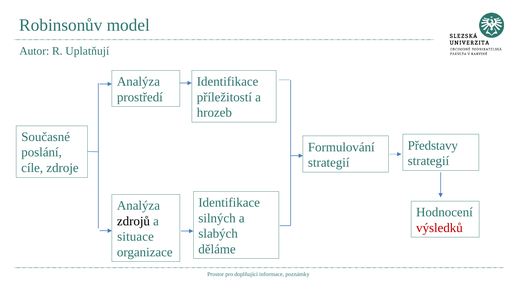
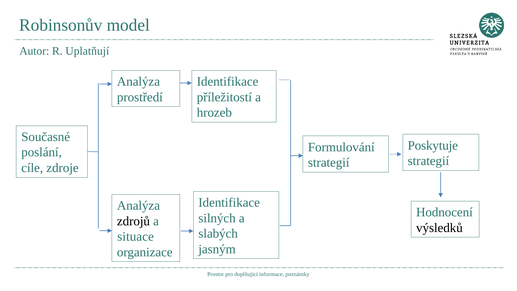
Představy: Představy -> Poskytuje (433, 145)
výsledků colour: red -> black (439, 228)
děláme: děláme -> jasným (217, 249)
